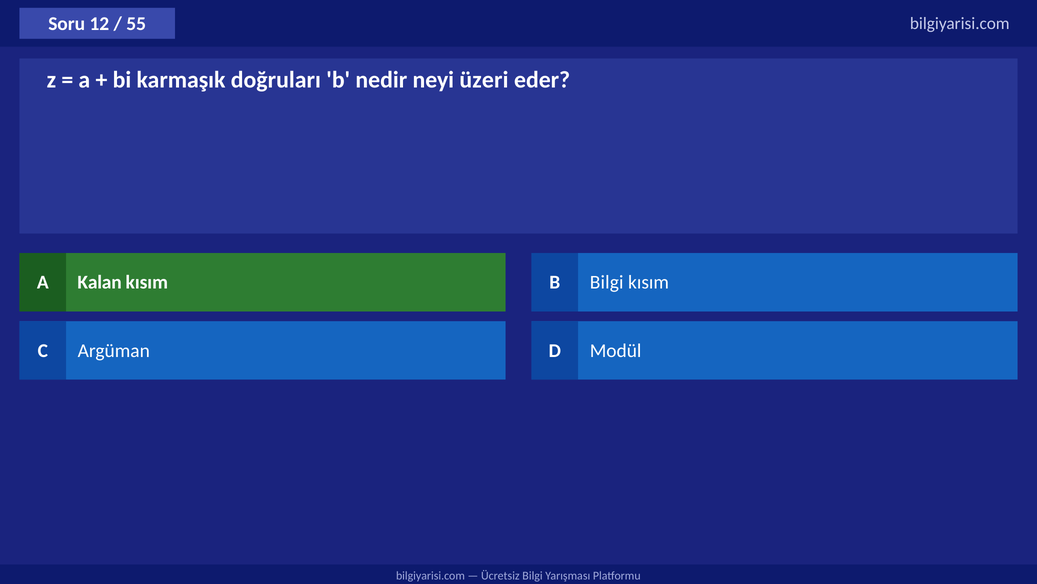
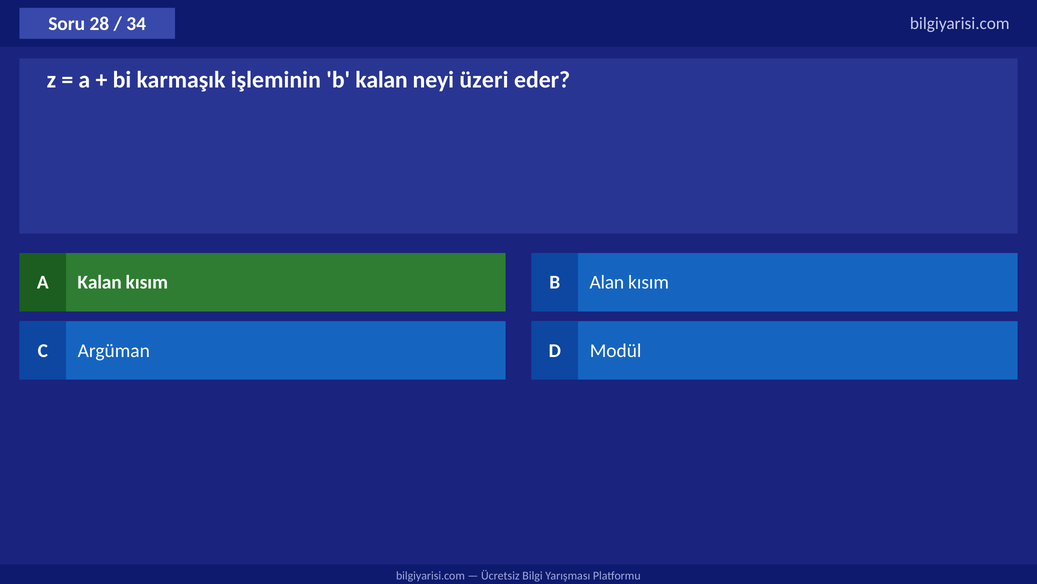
12: 12 -> 28 (99, 24)
55: 55 -> 34 (136, 24)
doğruları: doğruları -> işleminin (276, 80)
b nedir: nedir -> kalan (381, 80)
B Bilgi: Bilgi -> Alan (607, 282)
